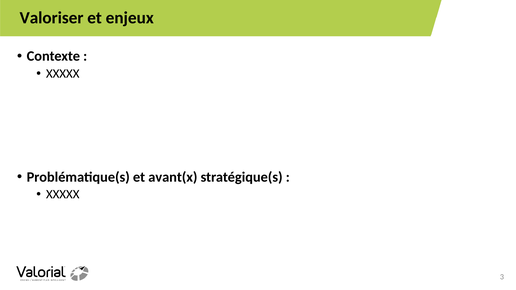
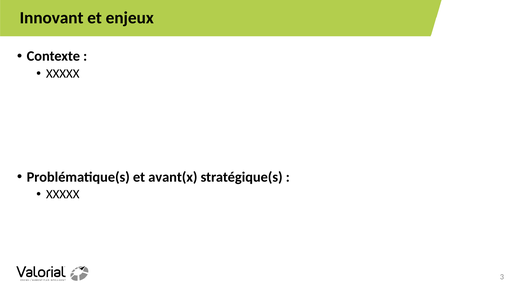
Valoriser: Valoriser -> Innovant (52, 18)
